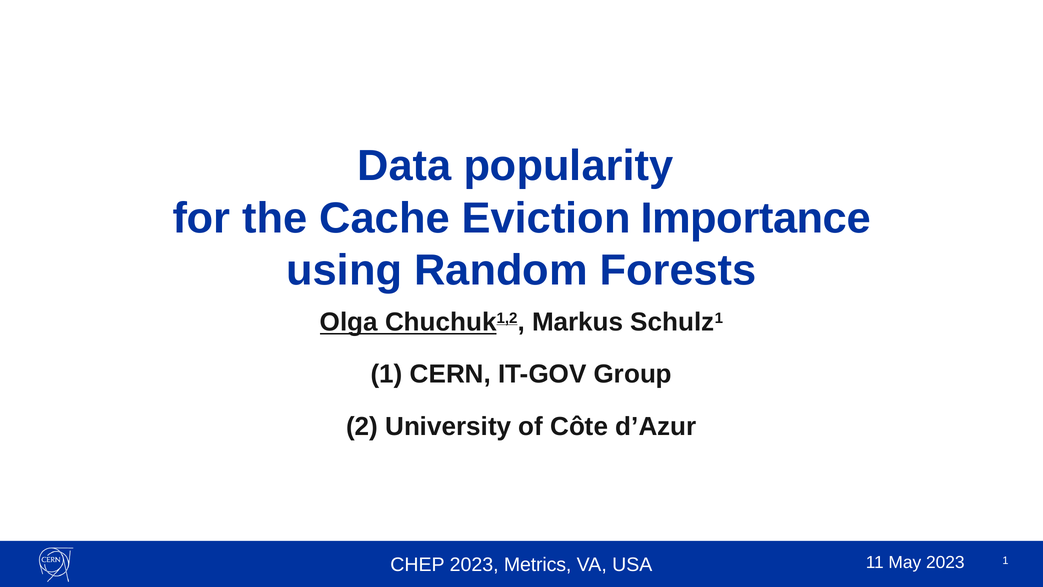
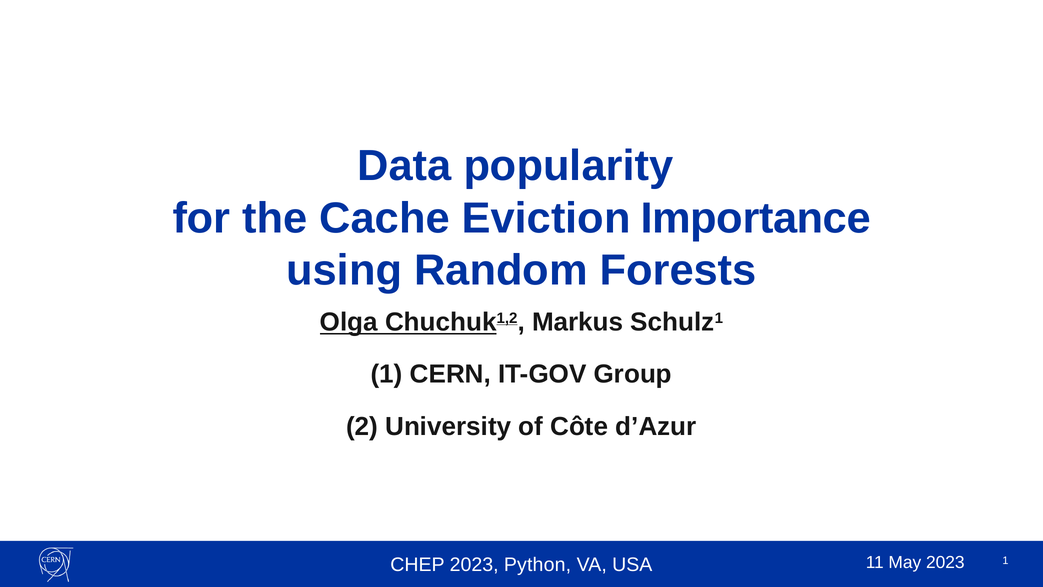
Metrics: Metrics -> Python (538, 564)
